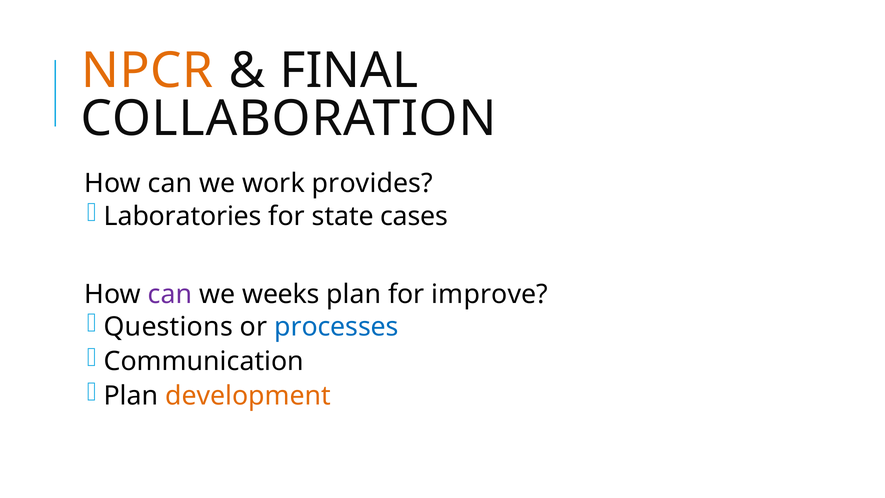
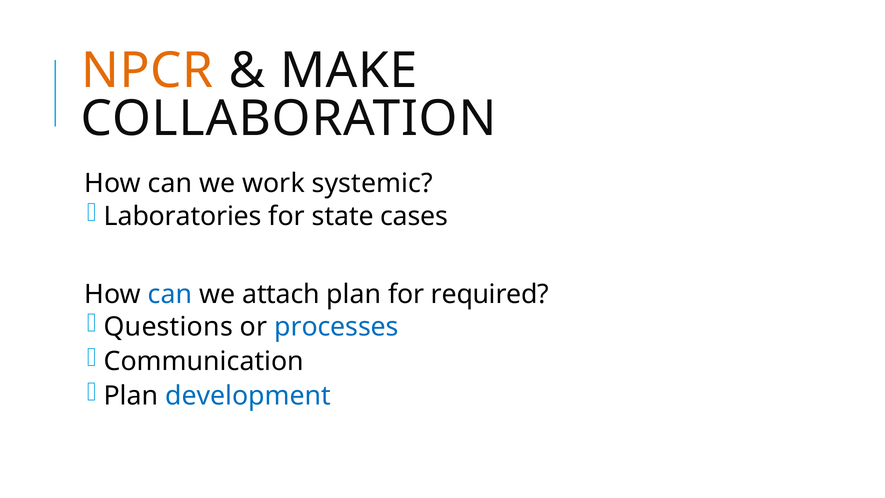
FINAL: FINAL -> MAKE (349, 71)
provides: provides -> systemic (372, 184)
can colour: purple -> blue (170, 294)
weeks: weeks -> attach (281, 294)
improve: improve -> required (490, 294)
development colour: orange -> blue (248, 396)
